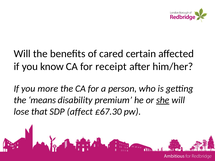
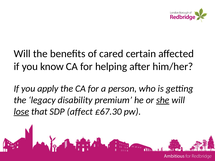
receipt: receipt -> helping (111, 67)
more: more -> apply (48, 89)
means: means -> legacy (42, 100)
lose underline: none -> present (21, 112)
